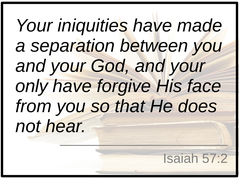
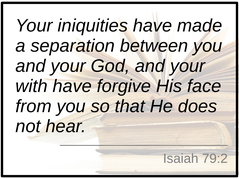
only: only -> with (32, 86)
57:2: 57:2 -> 79:2 (215, 159)
